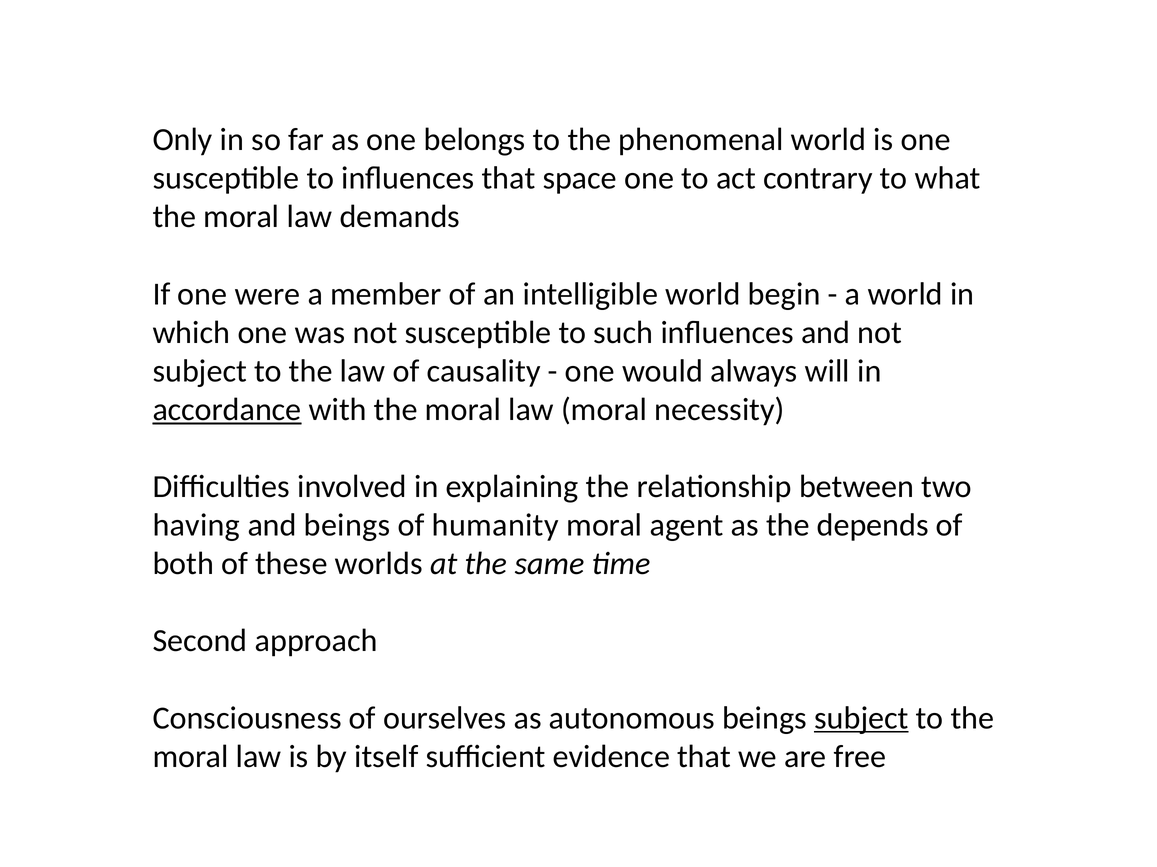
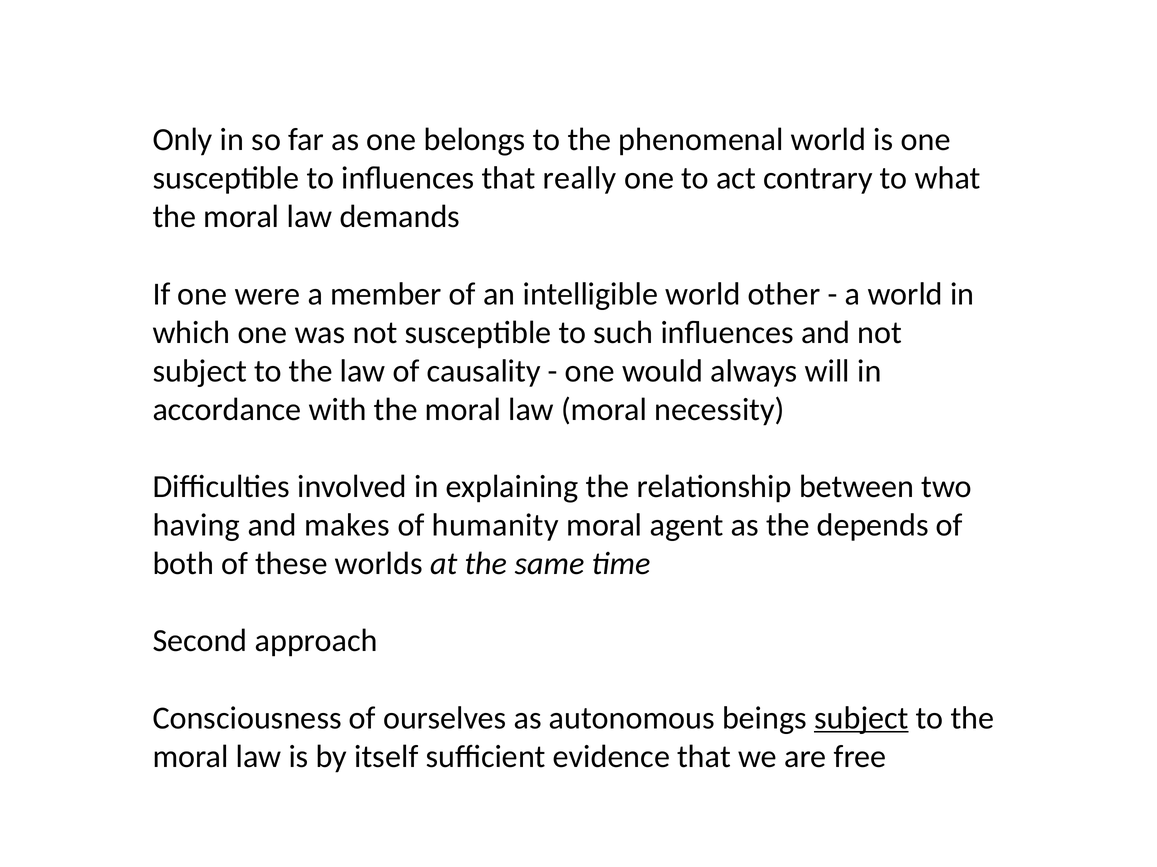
space: space -> really (580, 178)
begin: begin -> other (784, 294)
accordance underline: present -> none (227, 410)
and beings: beings -> makes (347, 526)
